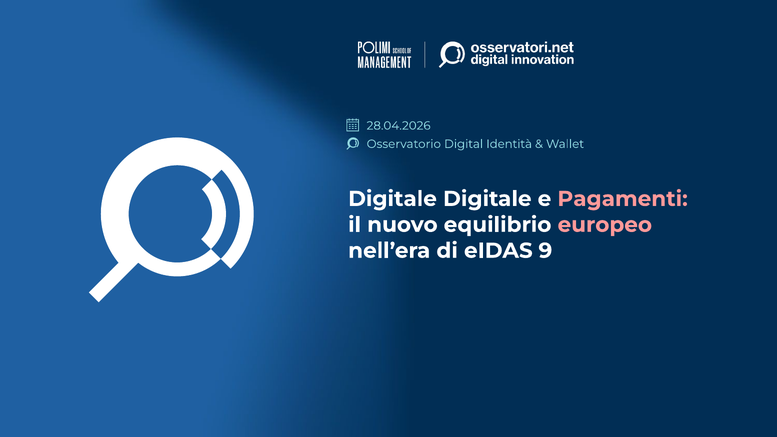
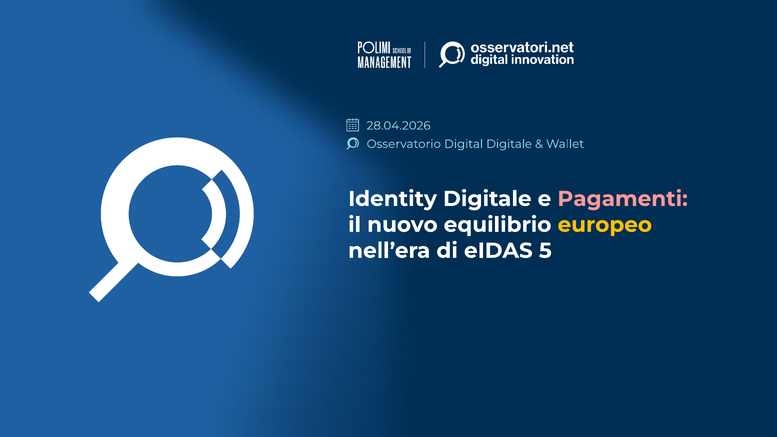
Digital Identità: Identità -> Digitale (509, 144)
Digitale: Digitale -> Identity (392, 199)
europeo colour: pink -> yellow (605, 225)
9: 9 -> 5 (545, 251)
